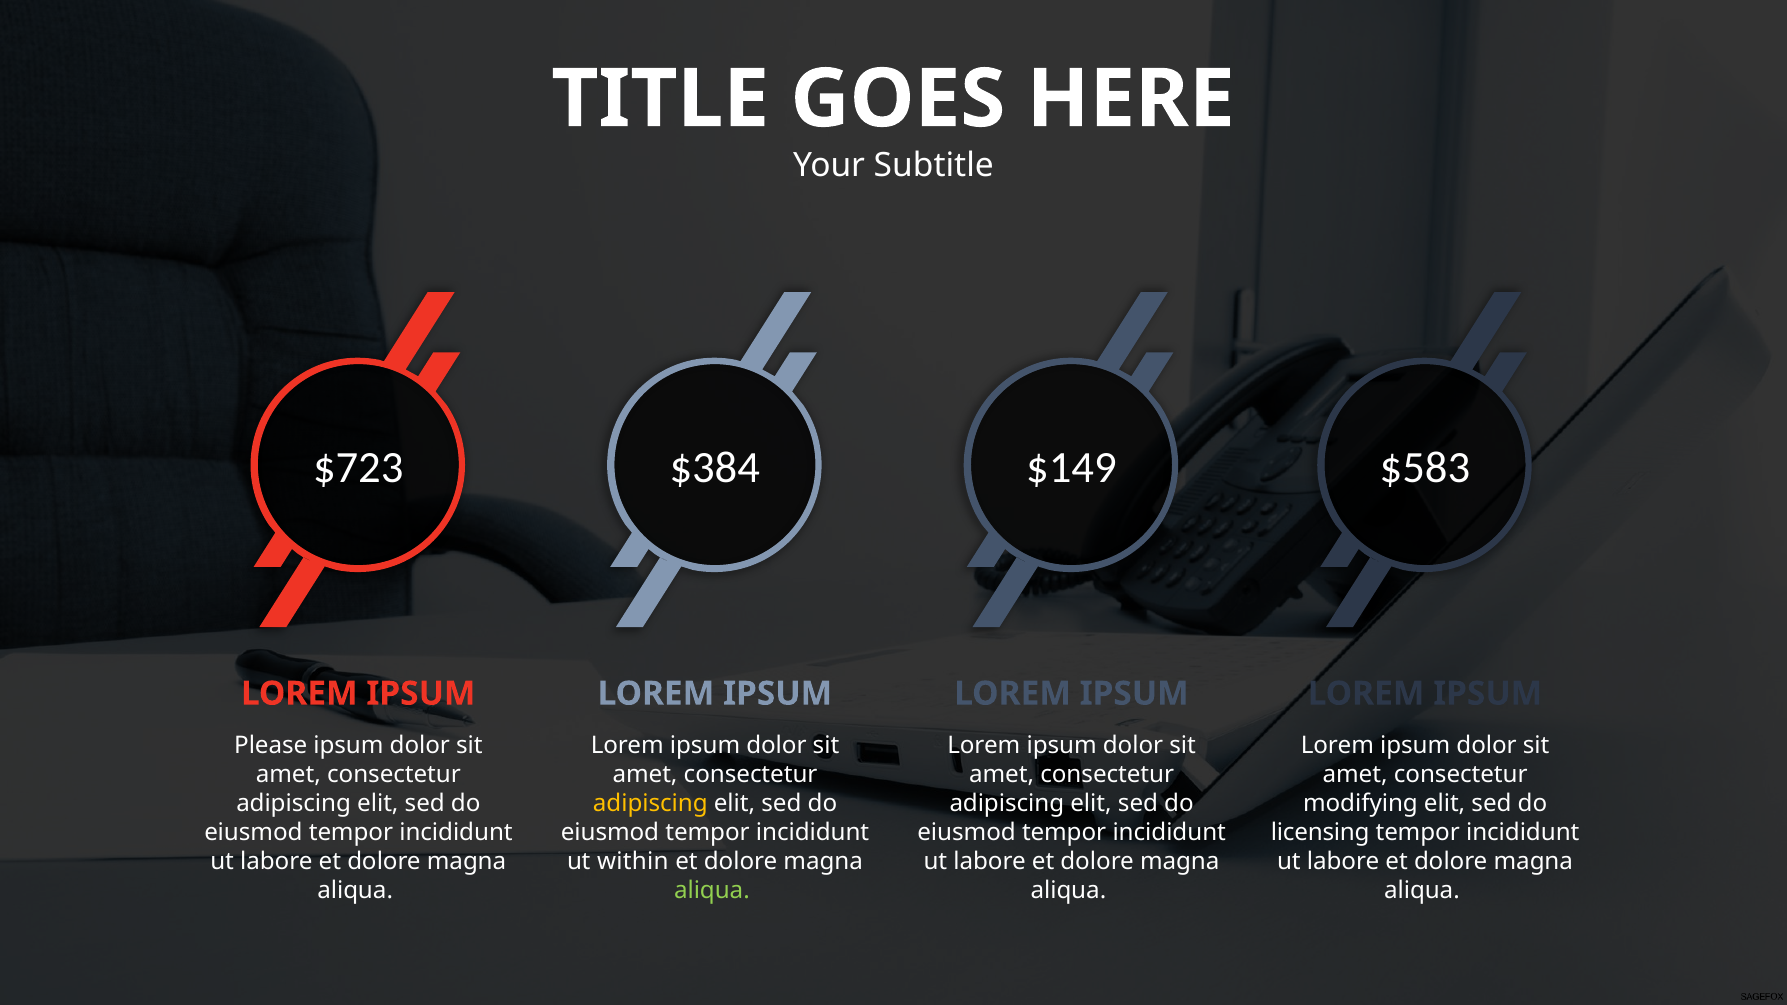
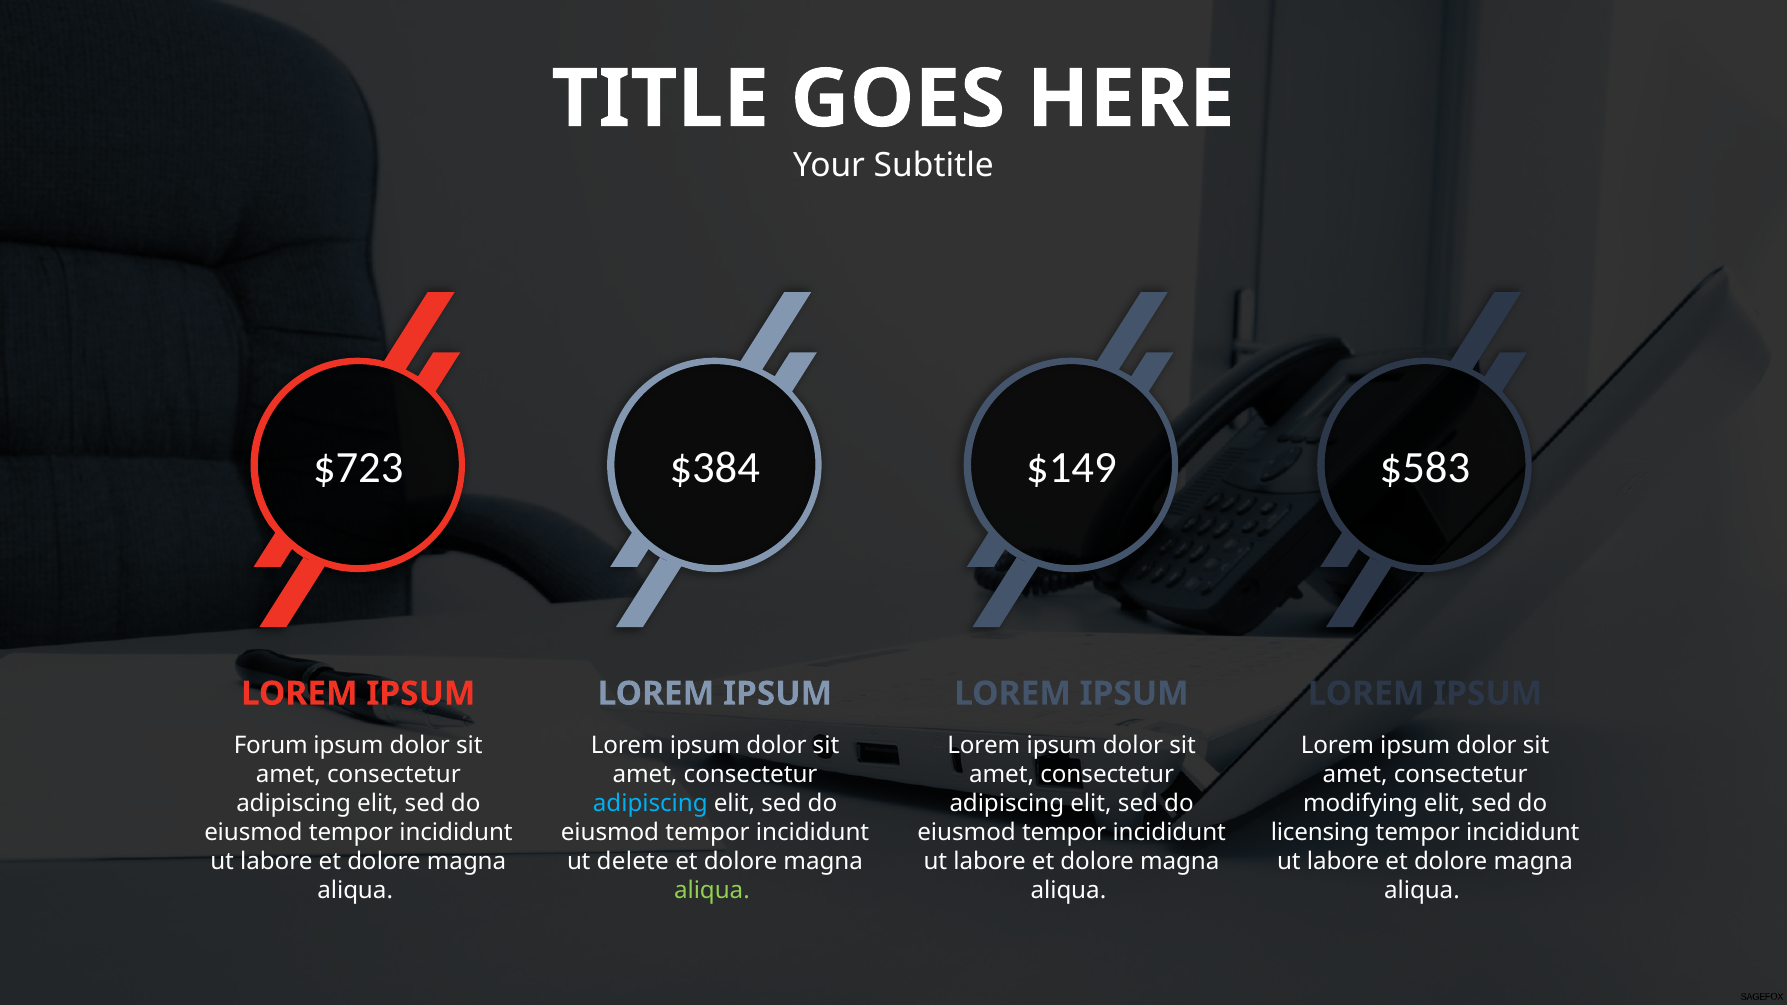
Please: Please -> Forum (271, 746)
adipiscing colour: yellow -> light blue (650, 804)
within: within -> delete (633, 862)
